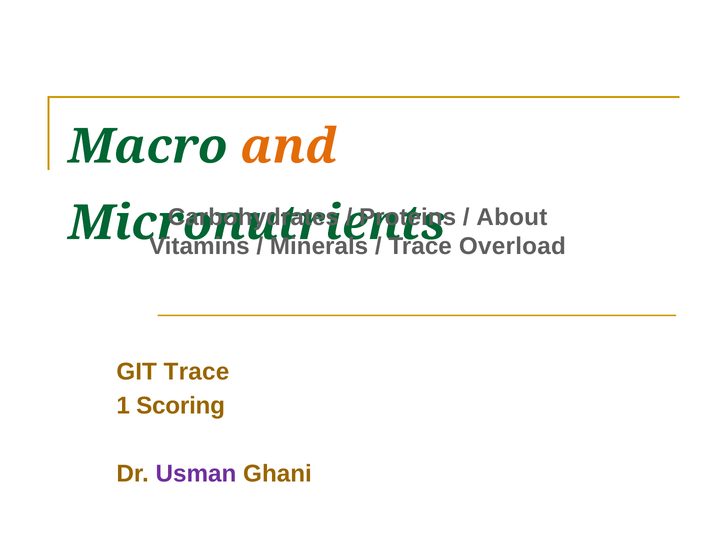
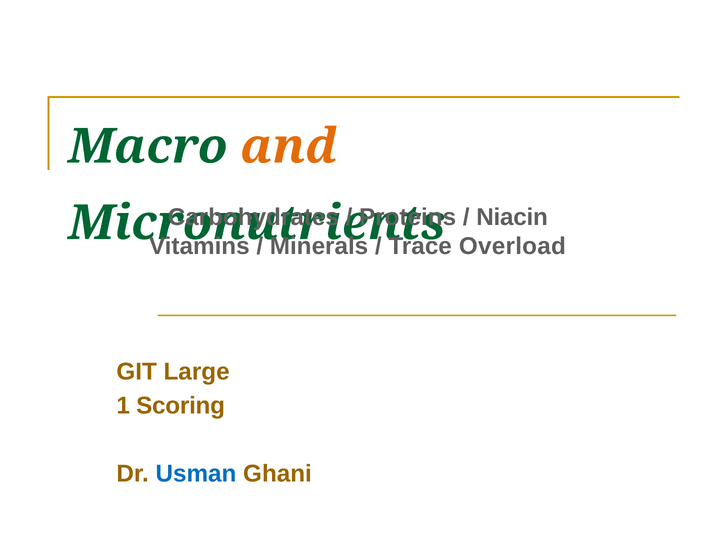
About: About -> Niacin (512, 217)
GIT Trace: Trace -> Large (197, 372)
Usman colour: purple -> blue (196, 474)
